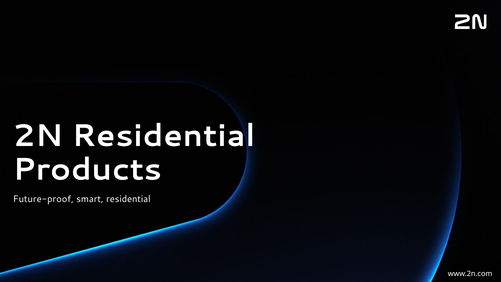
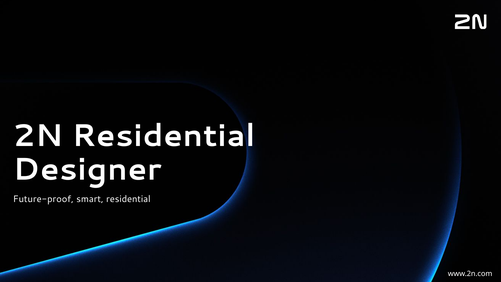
Products: Products -> Designer (87, 170)
